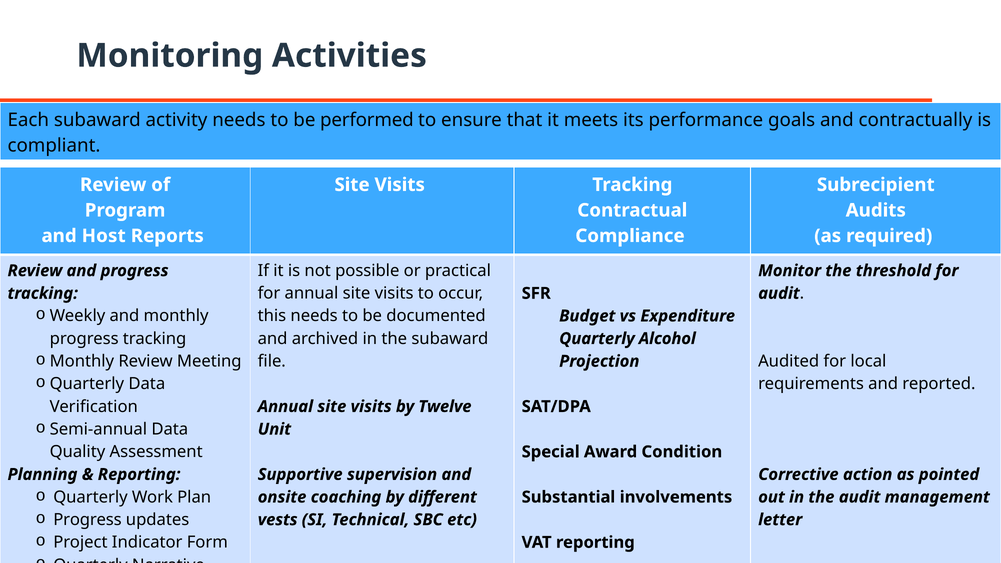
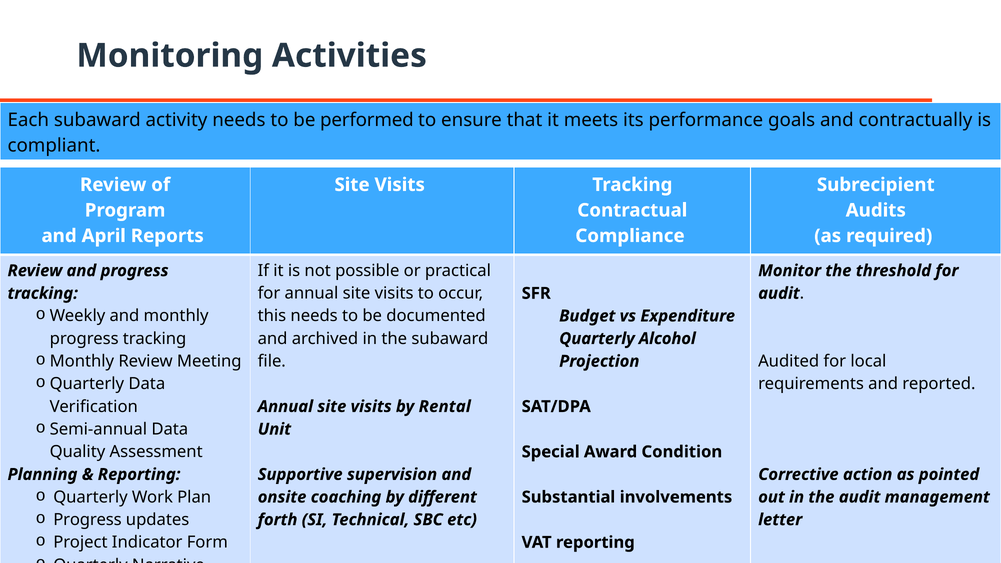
Host: Host -> April (104, 236)
Twelve: Twelve -> Rental (445, 407)
vests: vests -> forth (278, 520)
